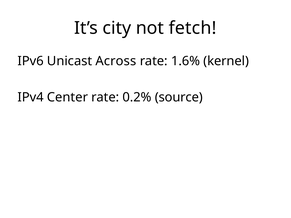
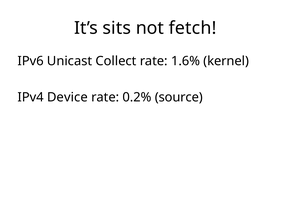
city: city -> sits (117, 28)
Across: Across -> Collect (116, 61)
Center: Center -> Device (67, 97)
